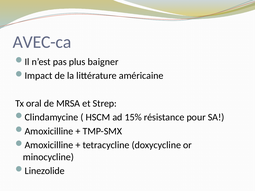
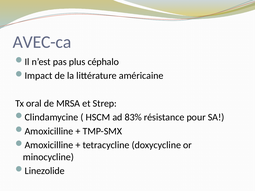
baigner: baigner -> céphalo (103, 62)
15%: 15% -> 83% (133, 117)
